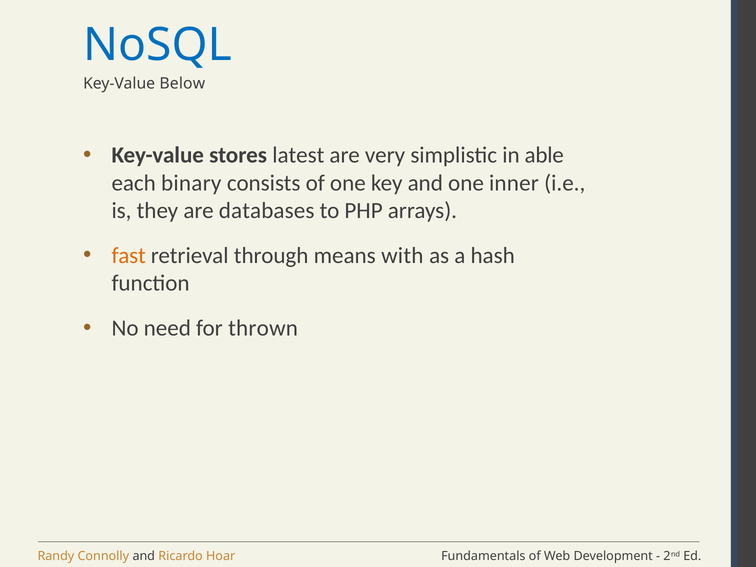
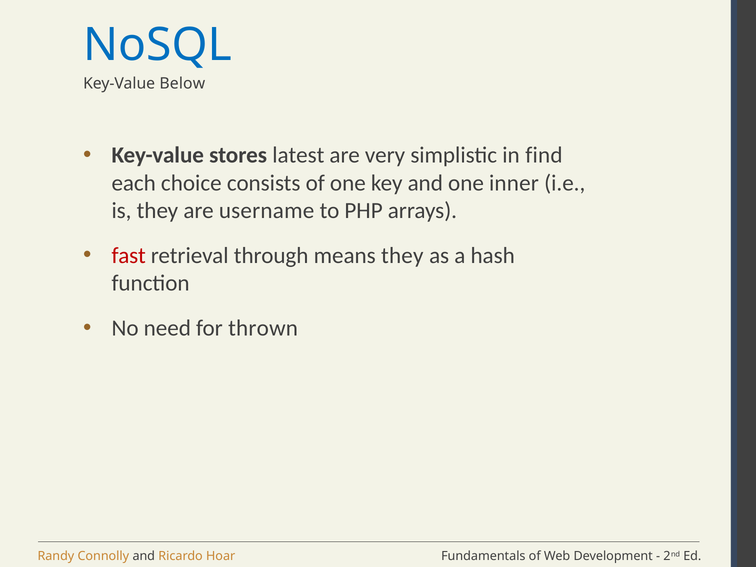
able: able -> find (544, 155)
binary: binary -> choice (191, 183)
databases: databases -> username (267, 211)
fast colour: orange -> red (129, 256)
means with: with -> they (402, 256)
